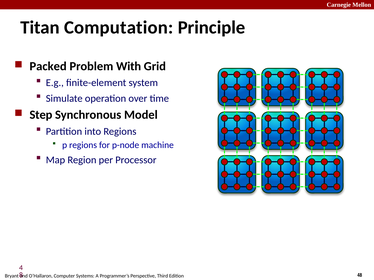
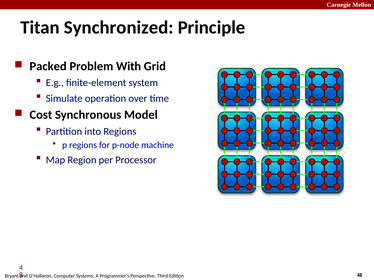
Computation: Computation -> Synchronized (119, 27)
Step: Step -> Cost (41, 115)
